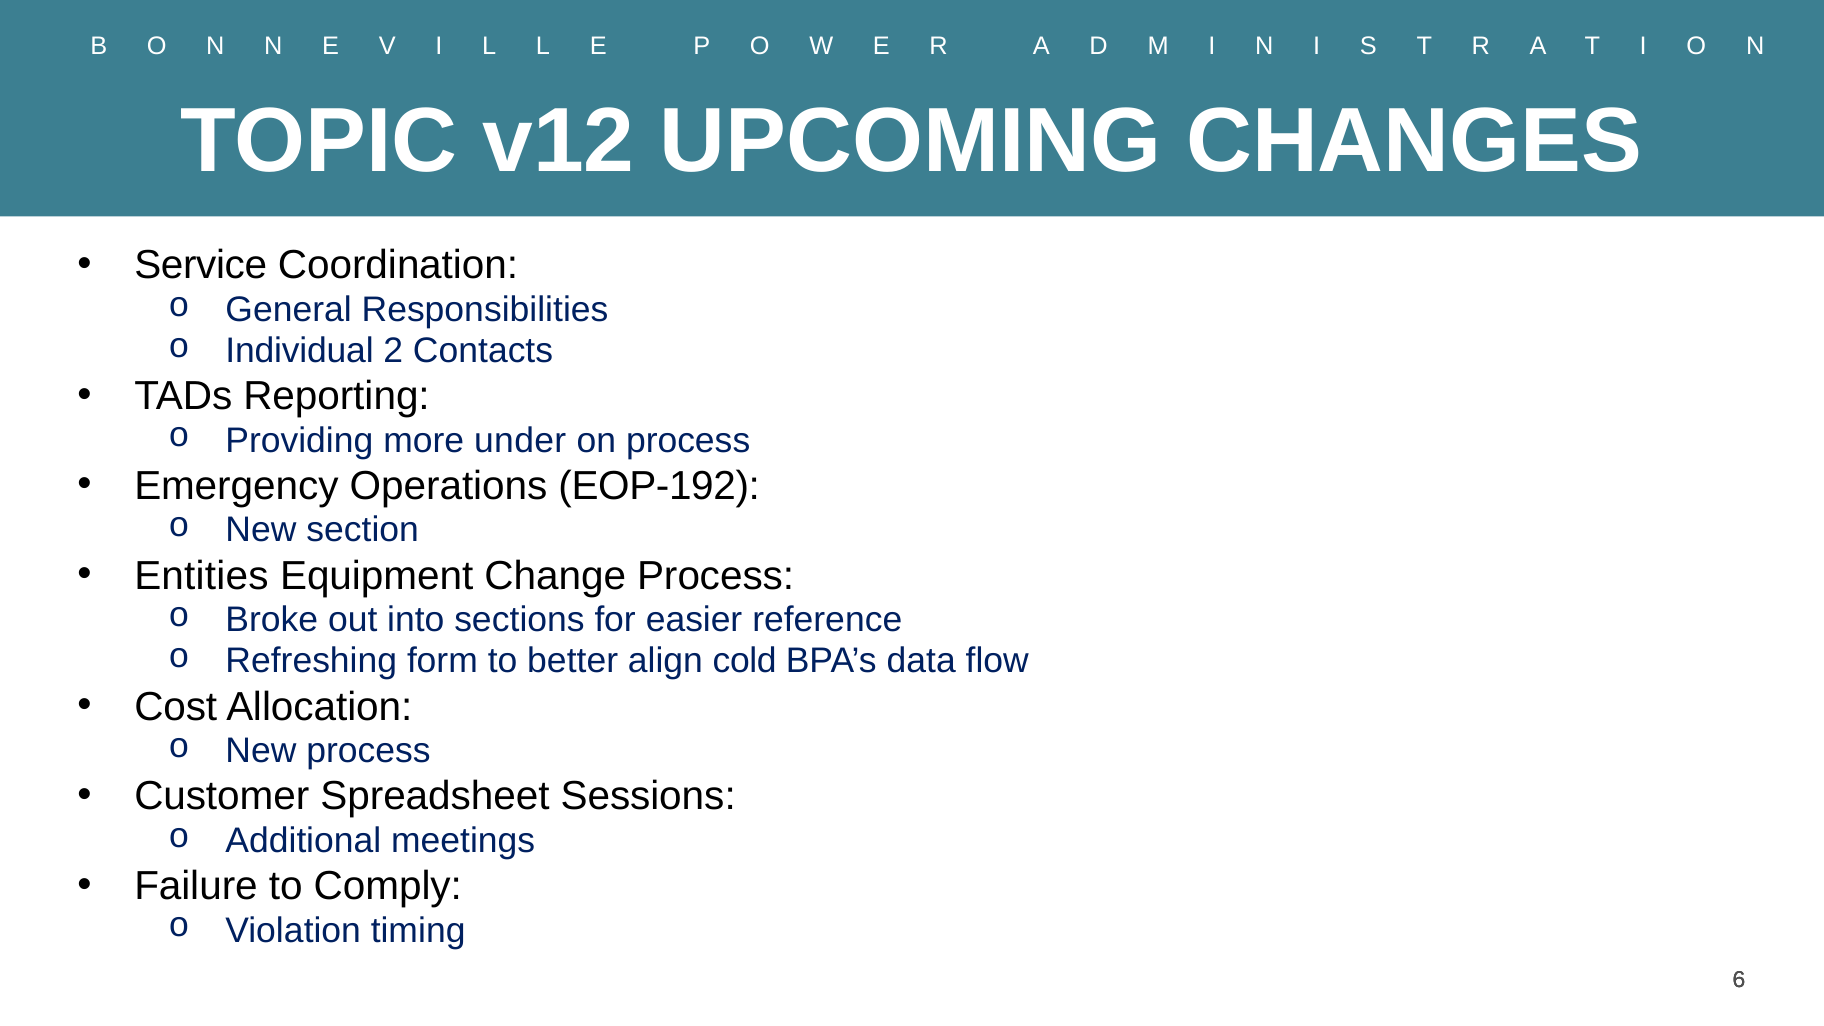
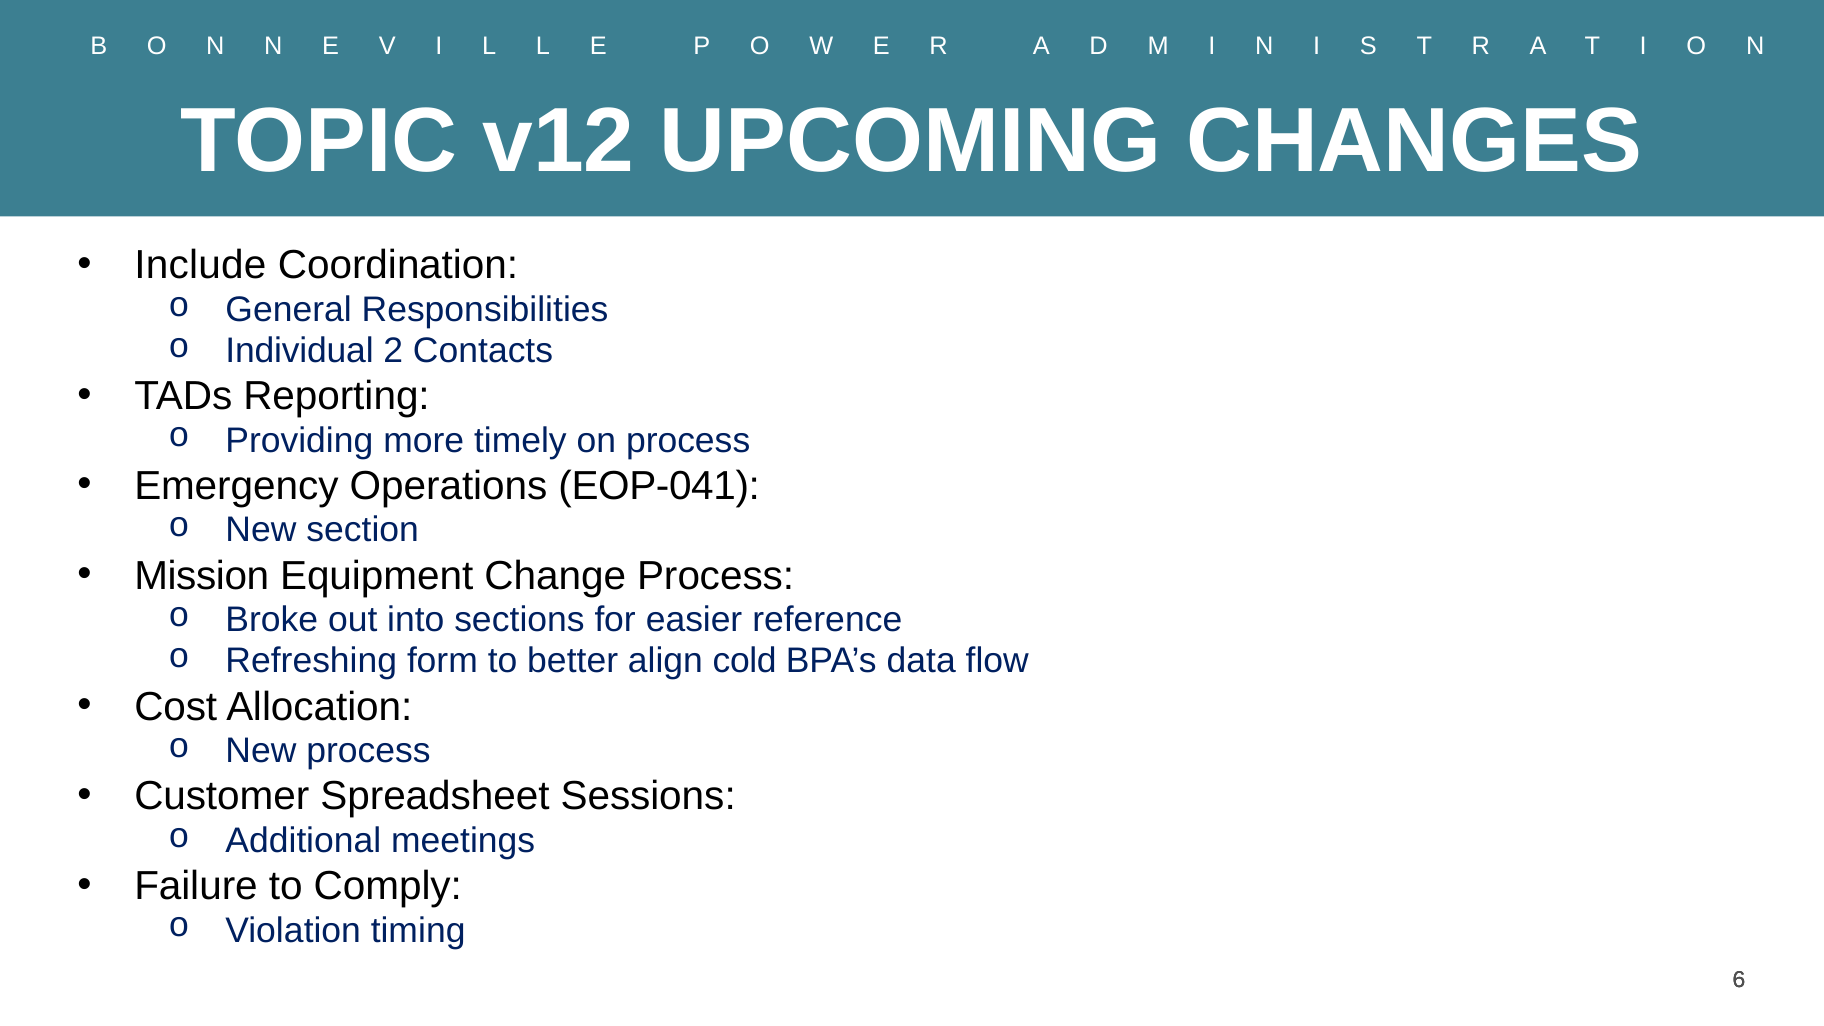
Service: Service -> Include (200, 265)
under: under -> timely (520, 440)
EOP-192: EOP-192 -> EOP-041 (659, 486)
Entities: Entities -> Mission (202, 576)
